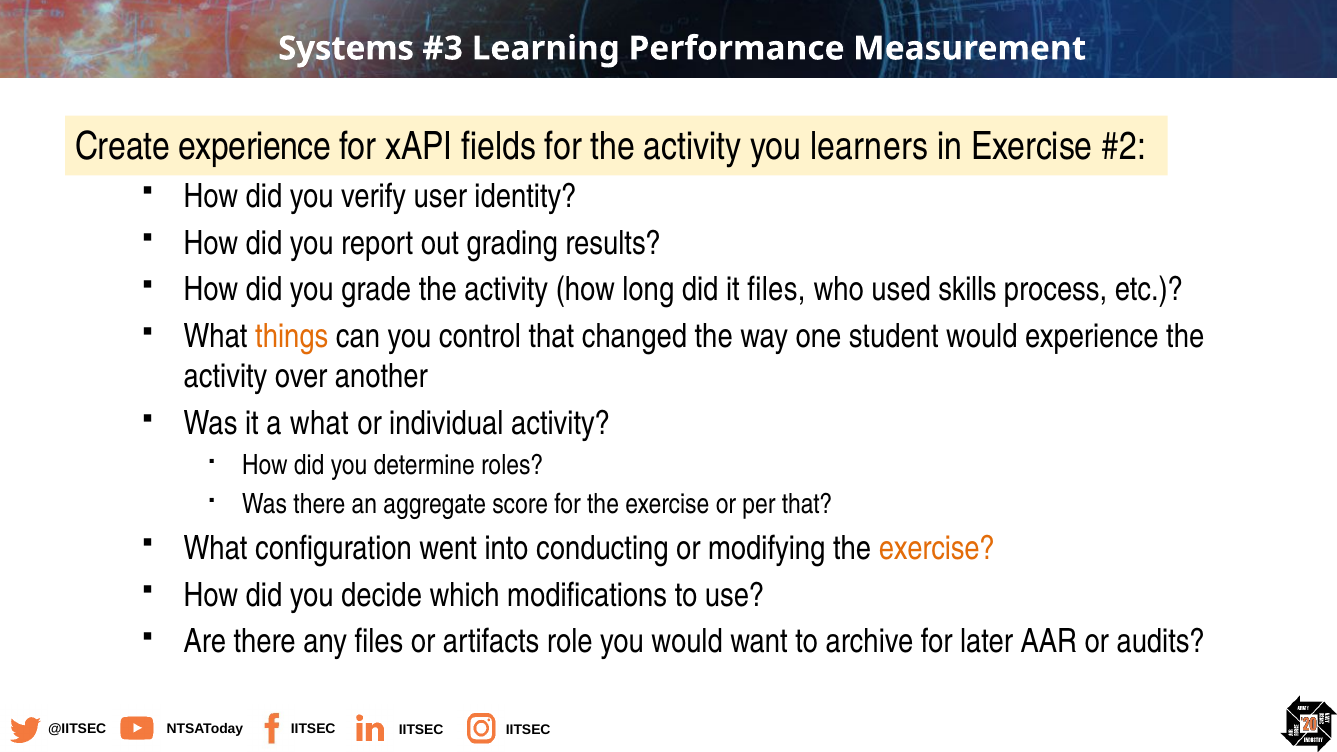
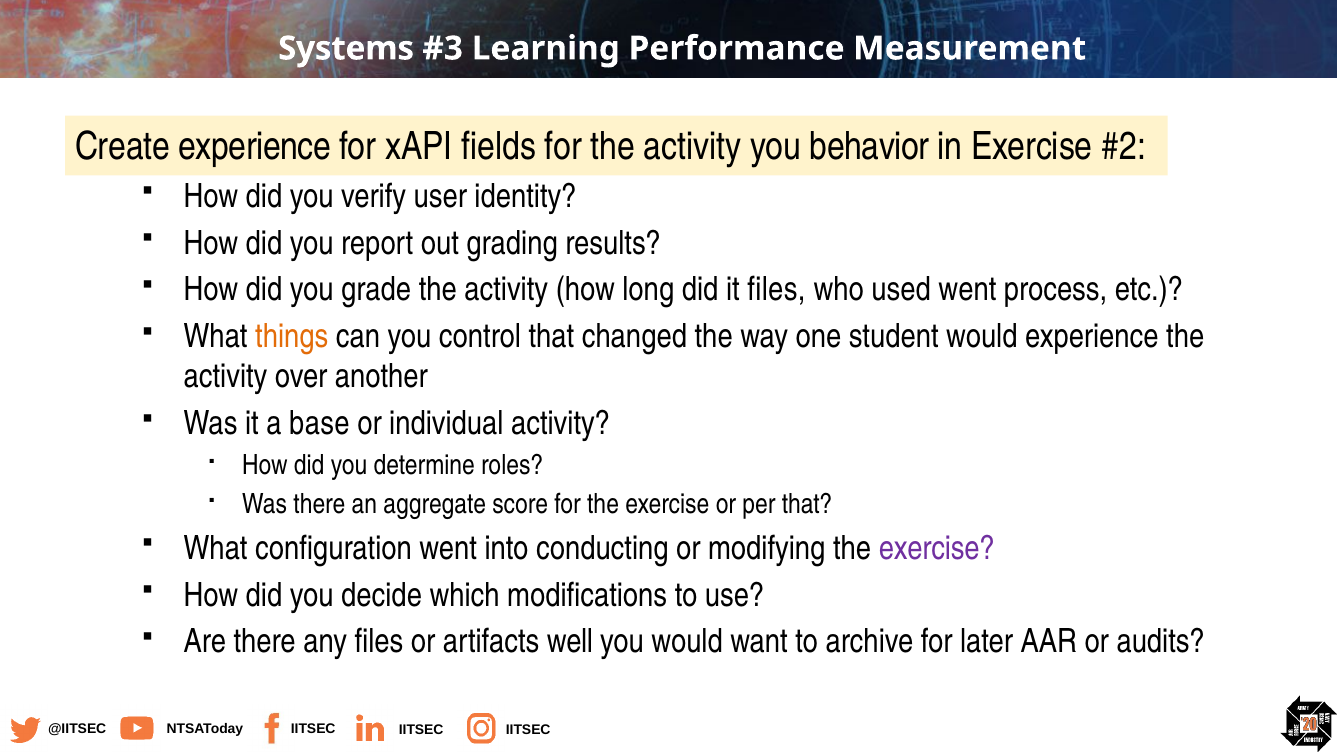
learners: learners -> behavior (870, 147)
used skills: skills -> went (967, 290)
a what: what -> base (319, 424)
exercise colour: orange -> purple (937, 548)
role: role -> well (570, 642)
